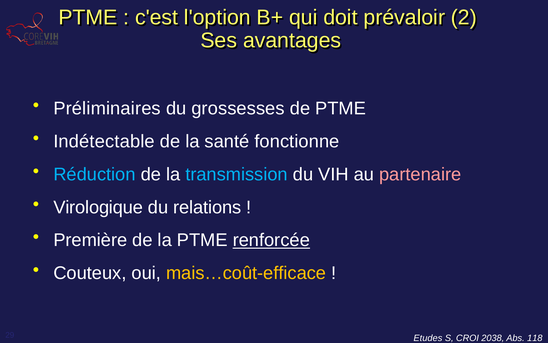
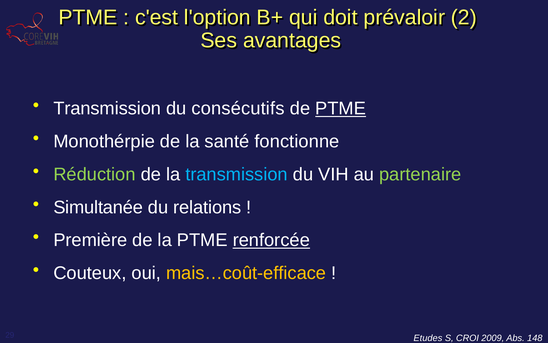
Préliminaires: Préliminaires -> Transmission (107, 108)
grossesses: grossesses -> consécutifs (238, 108)
PTME underline: none -> present (341, 108)
Indétectable: Indétectable -> Monothérpie (104, 141)
Réduction colour: light blue -> light green (95, 174)
partenaire colour: pink -> light green (420, 174)
Virologique: Virologique -> Simultanée (98, 207)
2038: 2038 -> 2009 (493, 338)
118: 118 -> 148 (535, 338)
